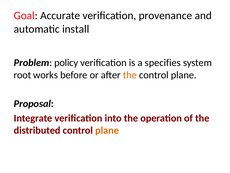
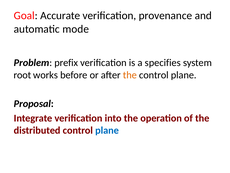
install: install -> mode (76, 29)
policy: policy -> prefix (66, 63)
plane colour: orange -> blue (107, 130)
